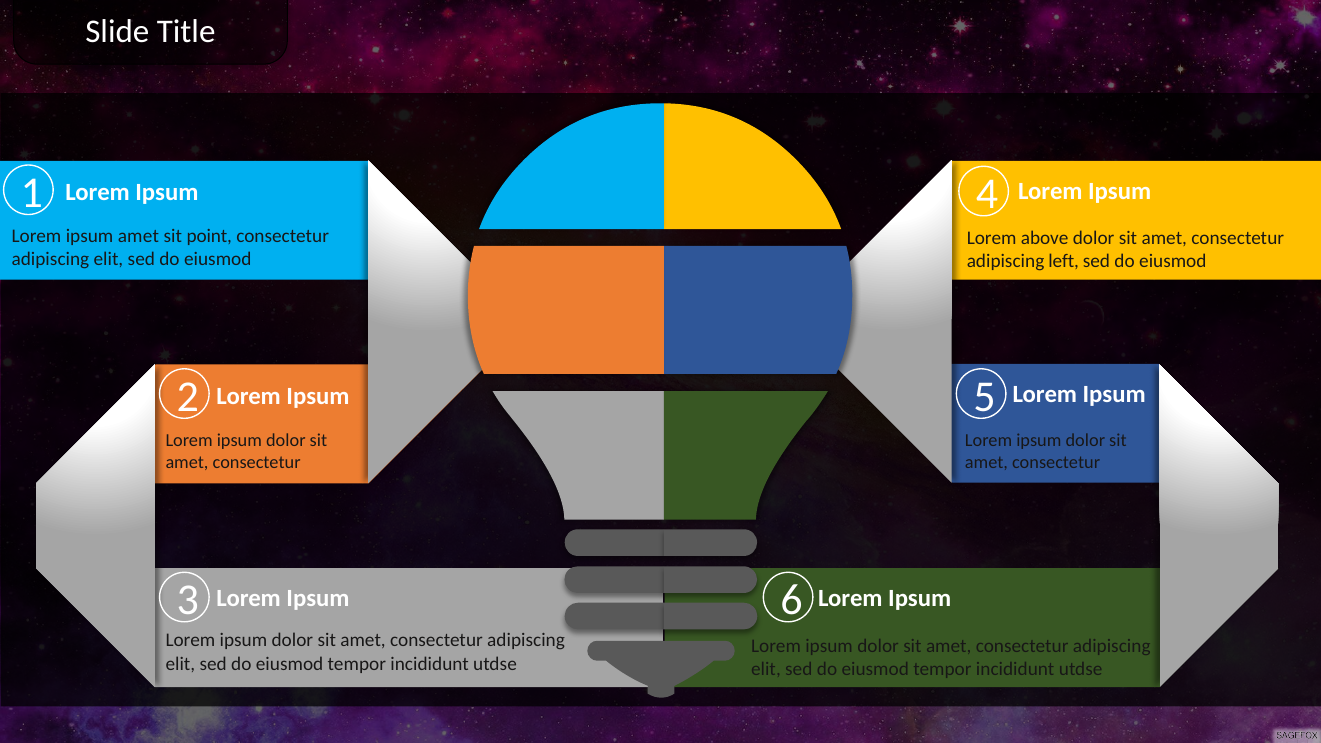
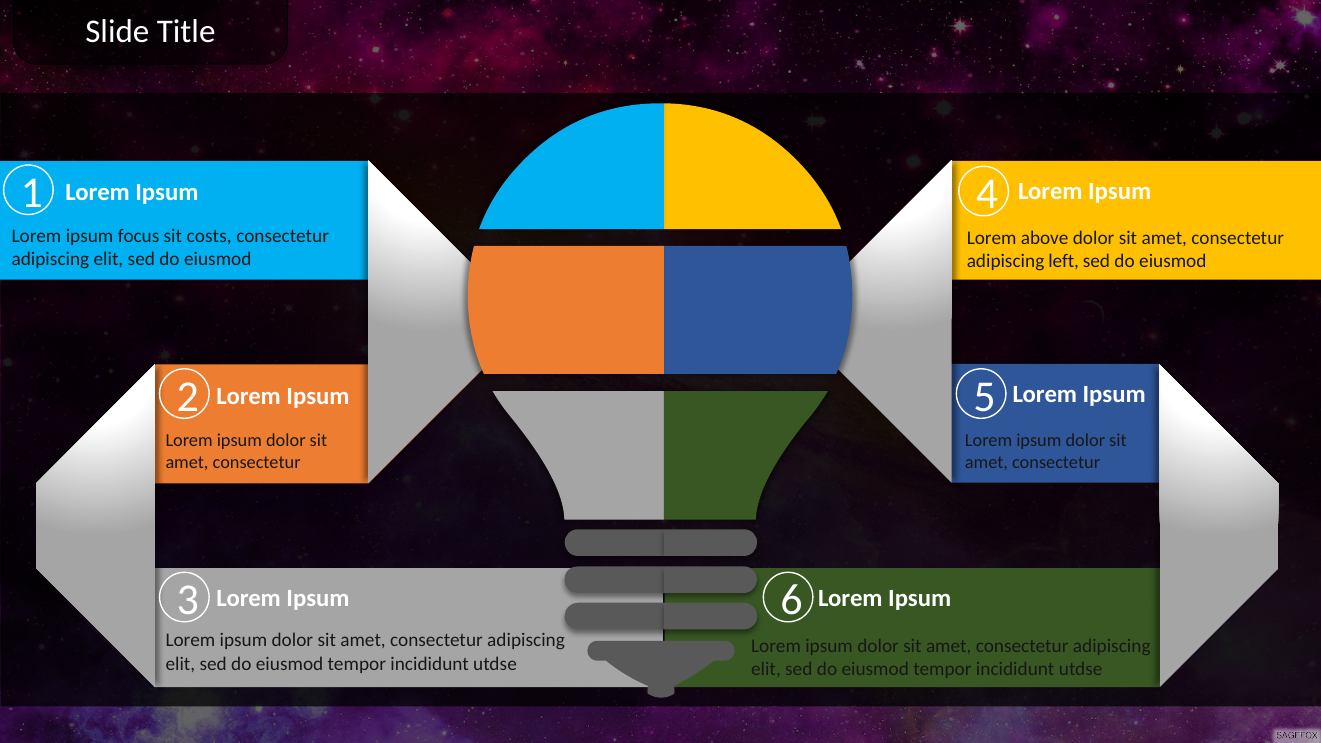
ipsum amet: amet -> focus (139, 236)
point: point -> costs (209, 236)
